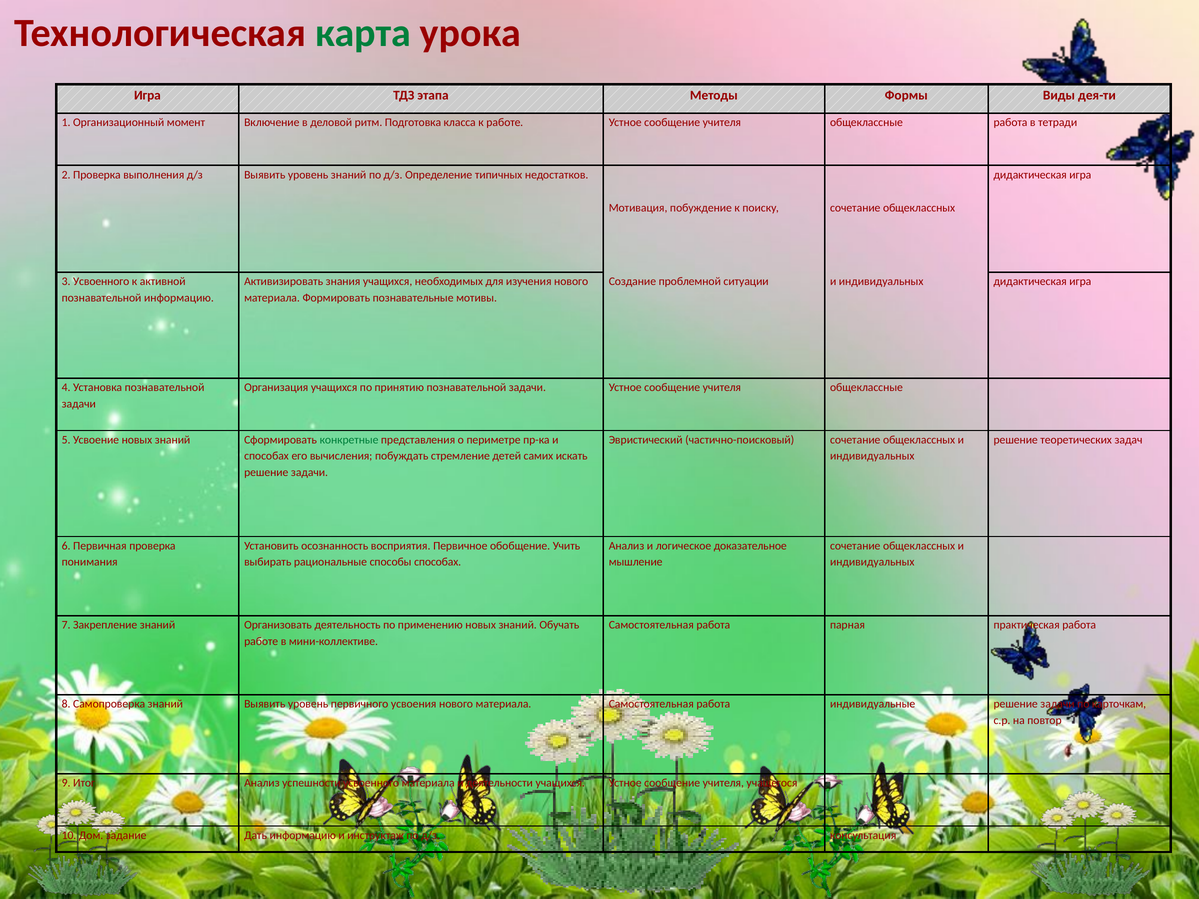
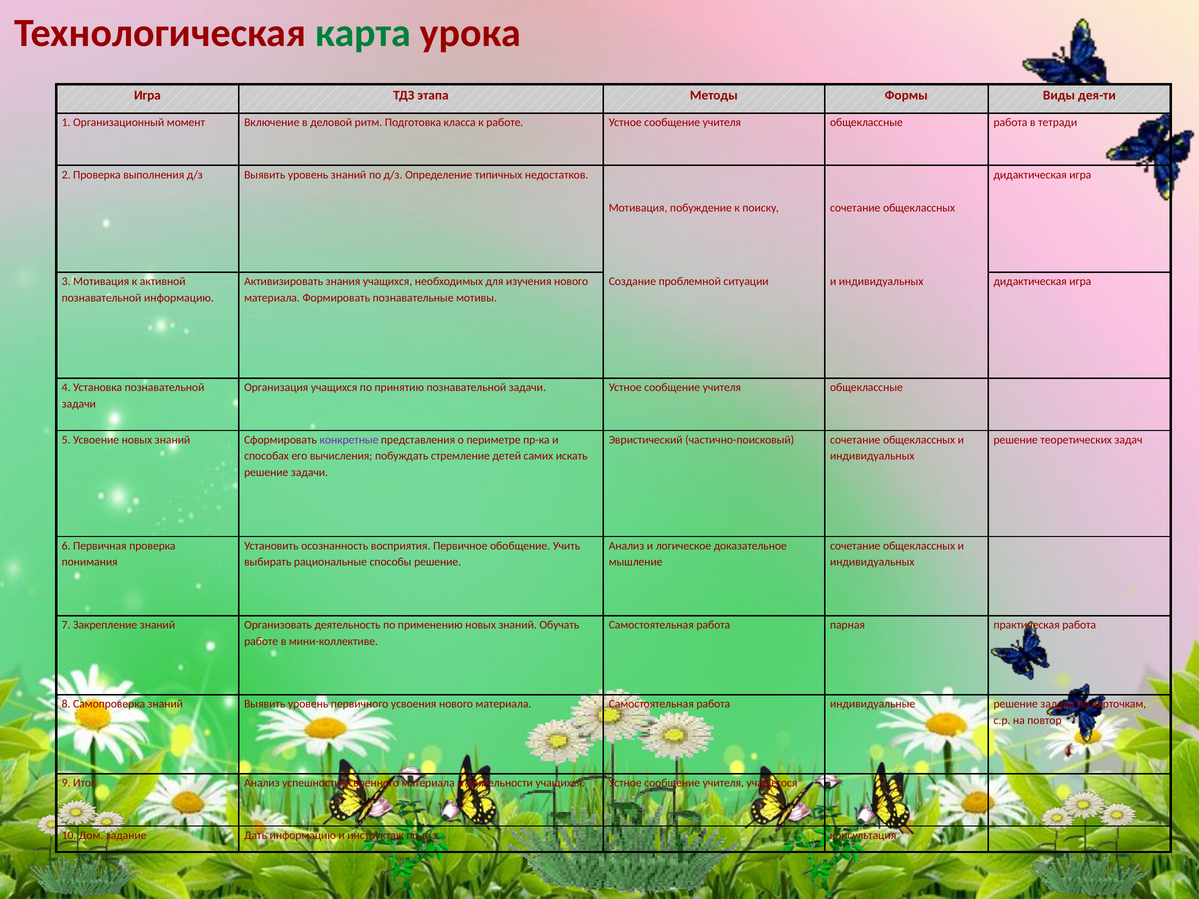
3 Усвоенного: Усвоенного -> Мотивация (101, 282)
конкретные colour: green -> purple (349, 440)
способы способах: способах -> решение (438, 562)
